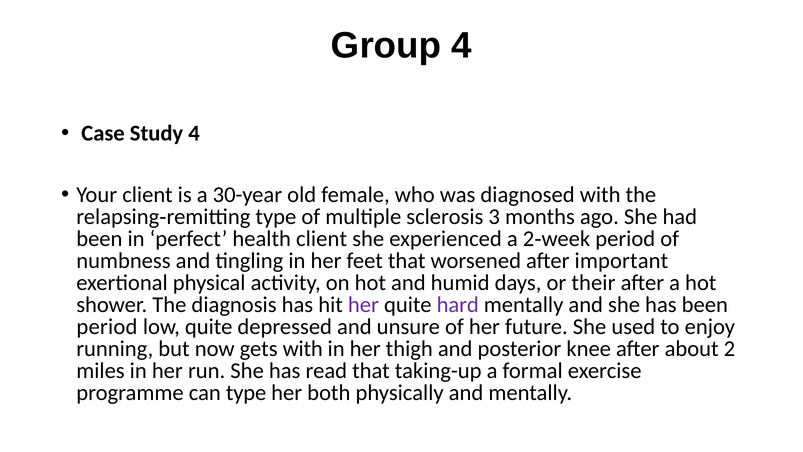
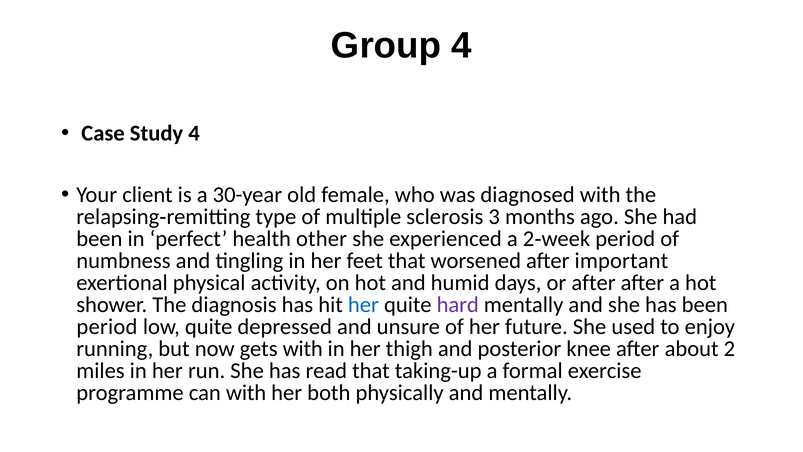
health client: client -> other (322, 239)
or their: their -> after (594, 283)
her colour: purple -> blue (363, 305)
can type: type -> with (246, 393)
